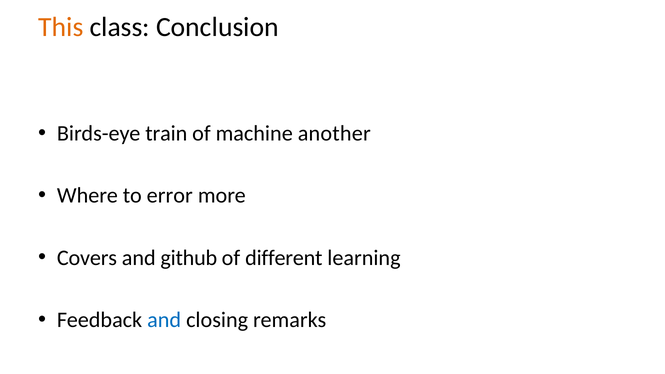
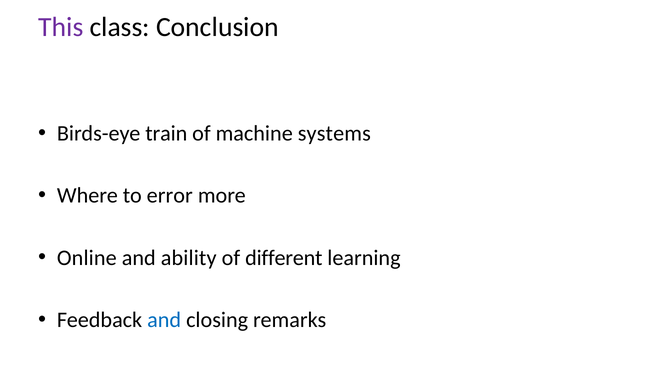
This colour: orange -> purple (61, 27)
another: another -> systems (334, 134)
Covers: Covers -> Online (87, 258)
github: github -> ability (189, 258)
